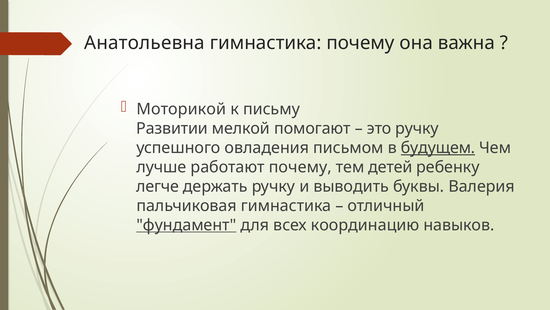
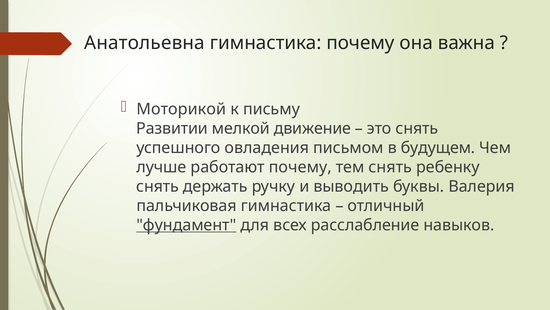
помогают: помогают -> движение (312, 128)
это ручку: ручку -> снять (417, 128)
будущем underline: present -> none (438, 148)
тем детей: детей -> снять (390, 167)
легче: легче -> снять (158, 186)
координацию: координацию -> расслабление (365, 225)
